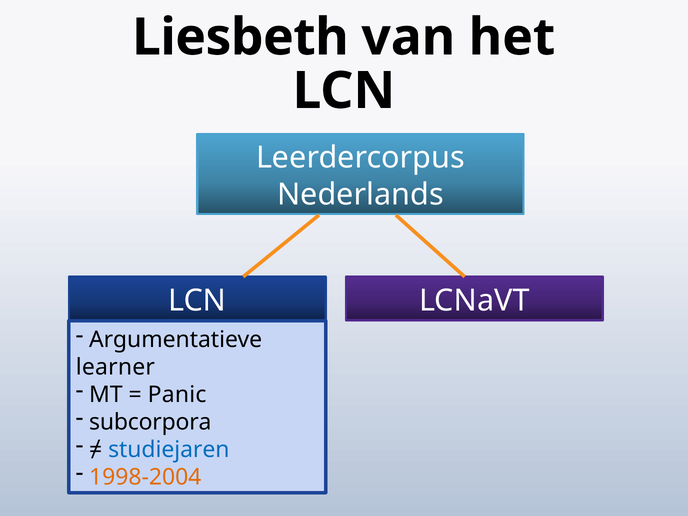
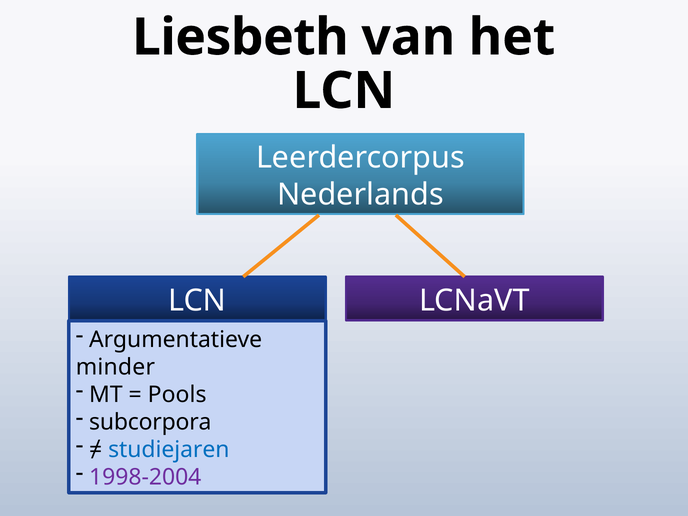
learner: learner -> minder (115, 367)
Panic: Panic -> Pools (177, 395)
1998-2004 colour: orange -> purple (145, 477)
